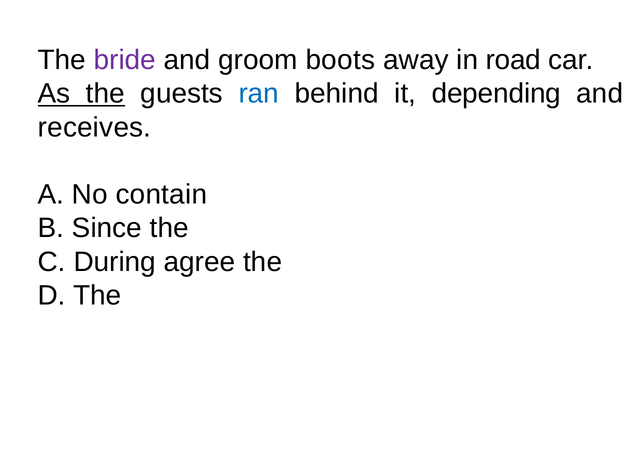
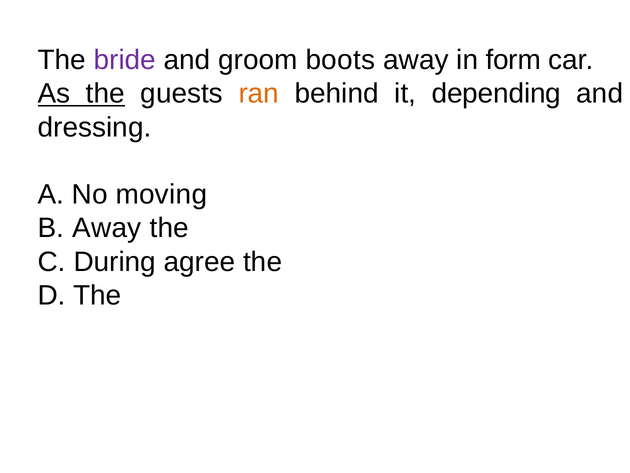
road: road -> form (513, 60)
ran colour: blue -> orange (259, 94)
receives: receives -> dressing (95, 127)
contain: contain -> moving (161, 194)
B Since: Since -> Away (107, 228)
